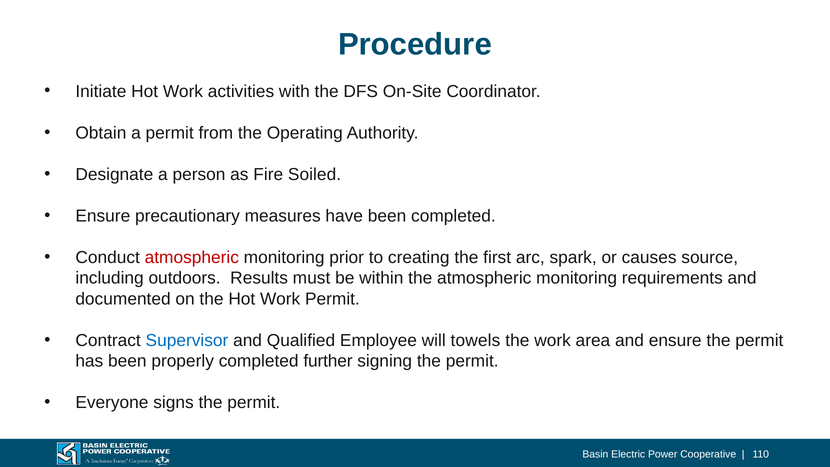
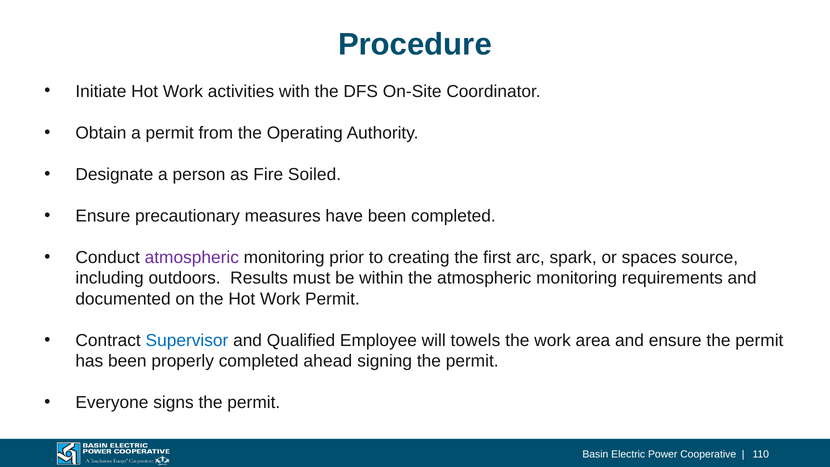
atmospheric colour: red -> purple (192, 257)
causes: causes -> spaces (649, 257)
further: further -> ahead (328, 361)
